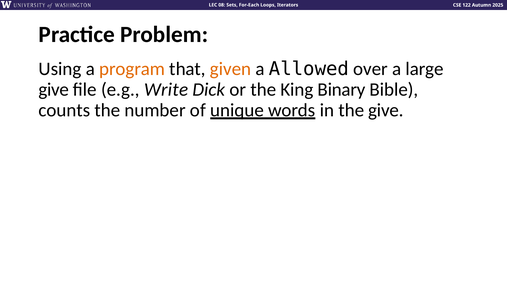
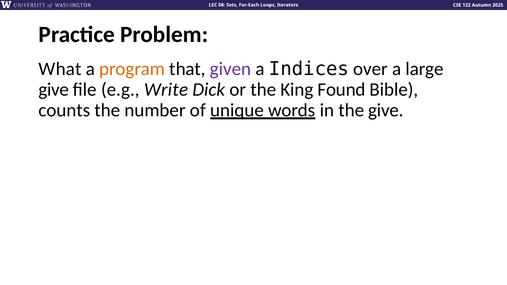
Using: Using -> What (60, 69)
given colour: orange -> purple (231, 69)
Allowed: Allowed -> Indices (309, 69)
Binary: Binary -> Found (342, 90)
